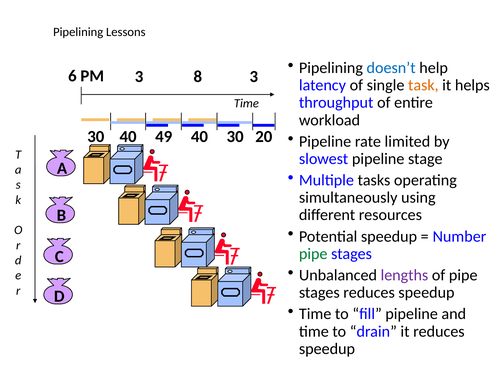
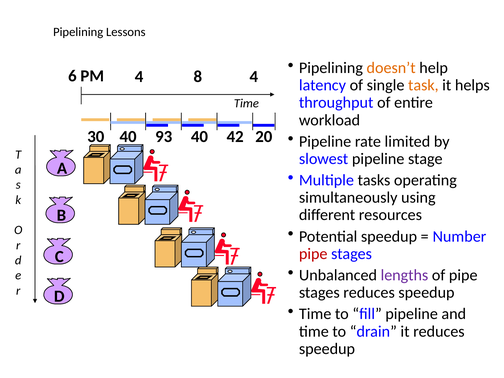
doesn’t colour: blue -> orange (391, 68)
PM 3: 3 -> 4 (139, 77)
8 3: 3 -> 4 (254, 77)
49: 49 -> 93 (164, 137)
40 30: 30 -> 42 (235, 137)
pipe colour: green -> red (313, 254)
